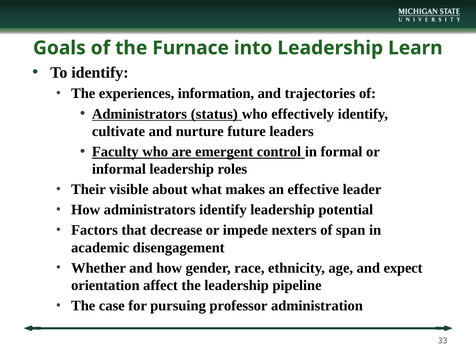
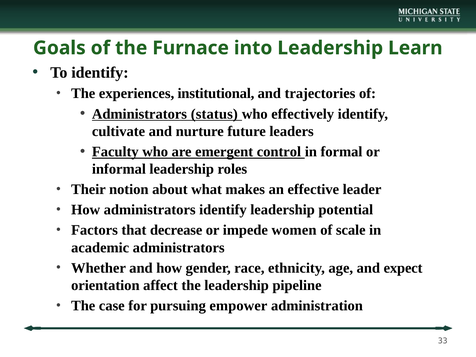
information: information -> institutional (216, 94)
visible: visible -> notion (129, 189)
nexters: nexters -> women (294, 230)
span: span -> scale (351, 230)
academic disengagement: disengagement -> administrators (179, 248)
professor: professor -> empower (238, 306)
